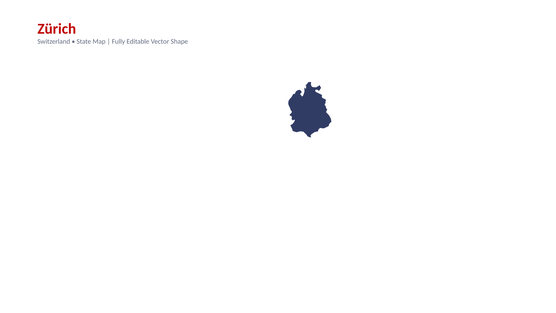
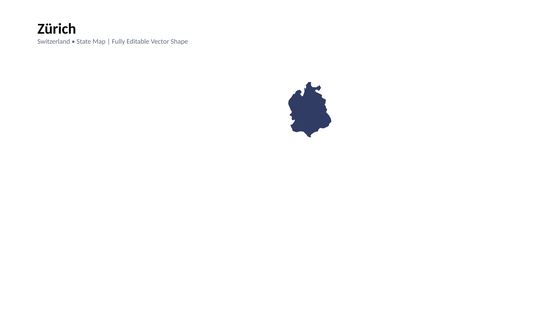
Zürich colour: red -> black (57, 29)
